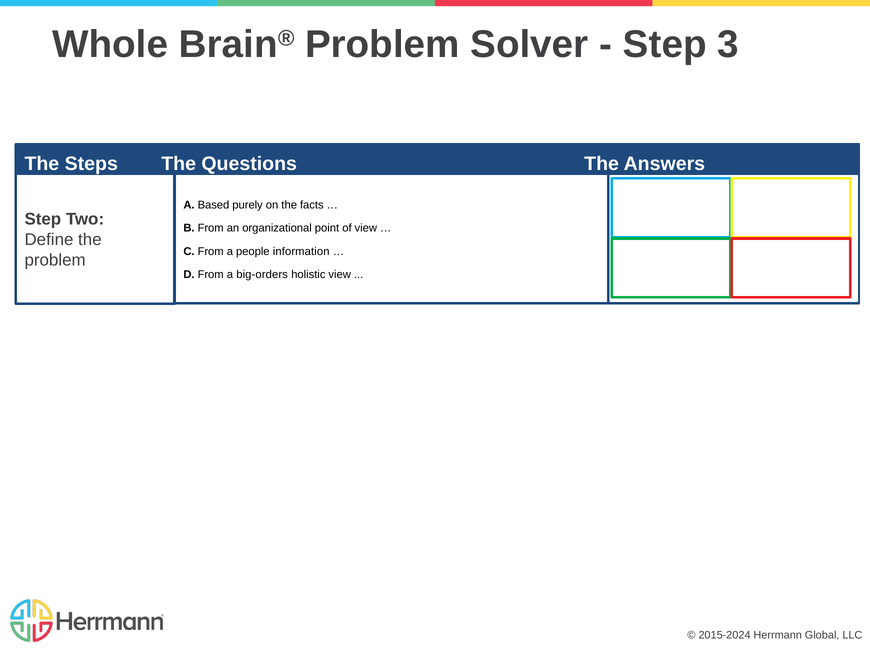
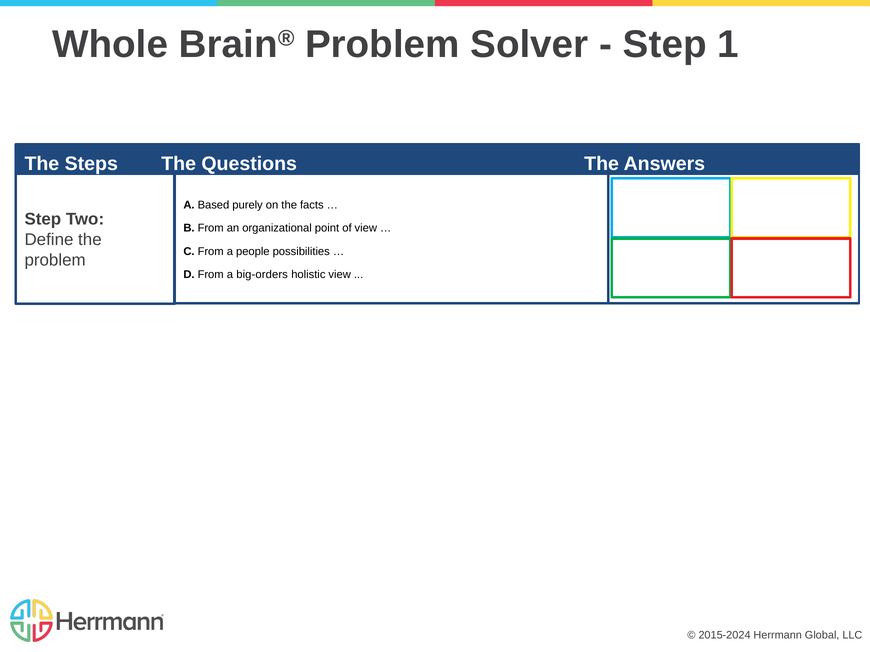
3: 3 -> 1 (728, 45)
information: information -> possibilities (301, 252)
